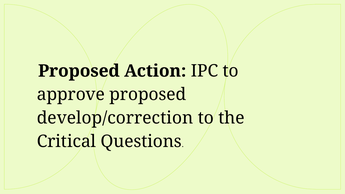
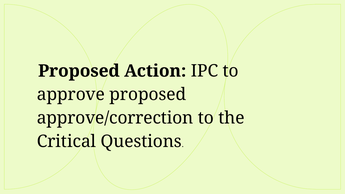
develop/correction: develop/correction -> approve/correction (115, 118)
